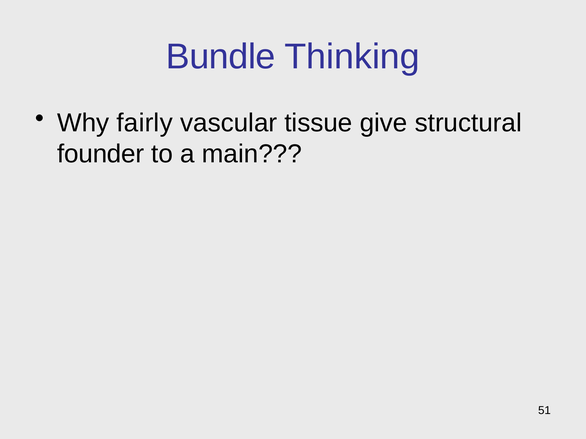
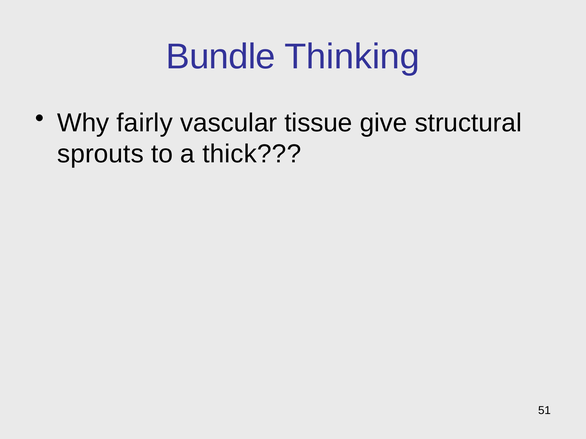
founder: founder -> sprouts (100, 154)
main: main -> thick (252, 154)
